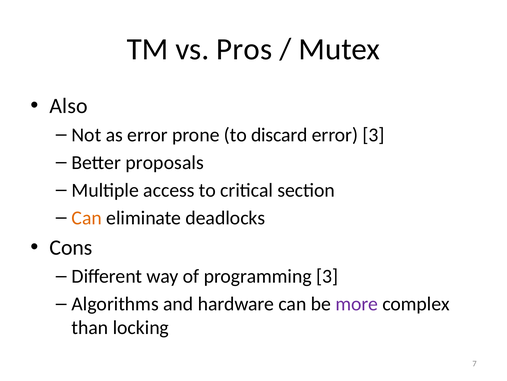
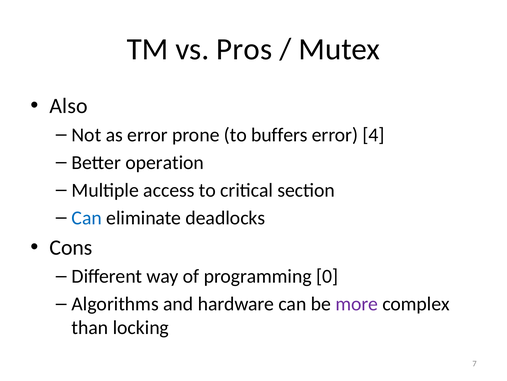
discard: discard -> buffers (279, 135)
error 3: 3 -> 4 (374, 135)
proposals: proposals -> operation (165, 162)
Can colour: orange -> blue (87, 218)
programming 3: 3 -> 0 (327, 276)
